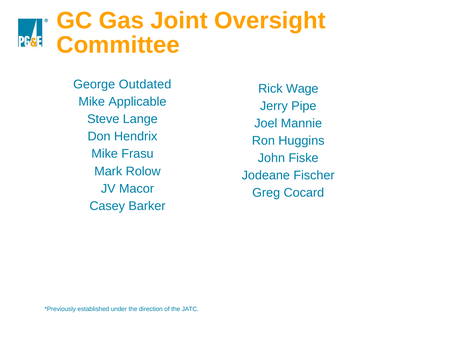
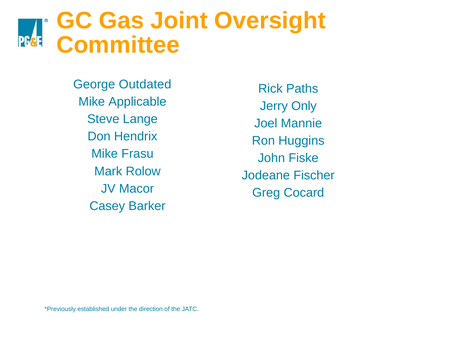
Wage: Wage -> Paths (302, 89)
Pipe: Pipe -> Only (304, 106)
